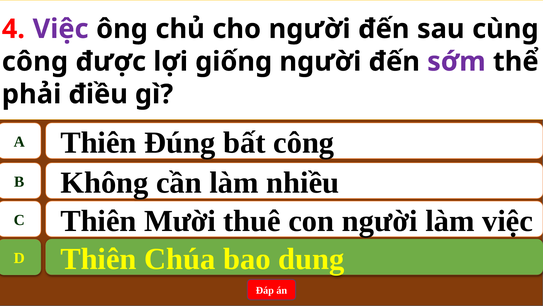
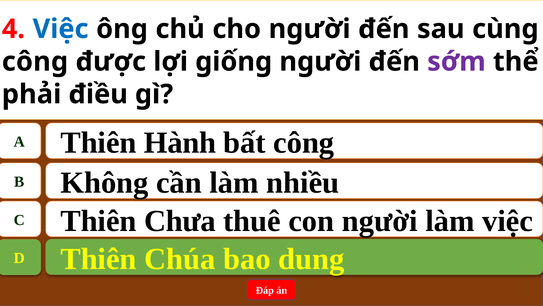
Việc colour: purple -> blue (61, 29)
Đúng: Đúng -> Hành (180, 143)
Mười: Mười -> Chưa (180, 221)
